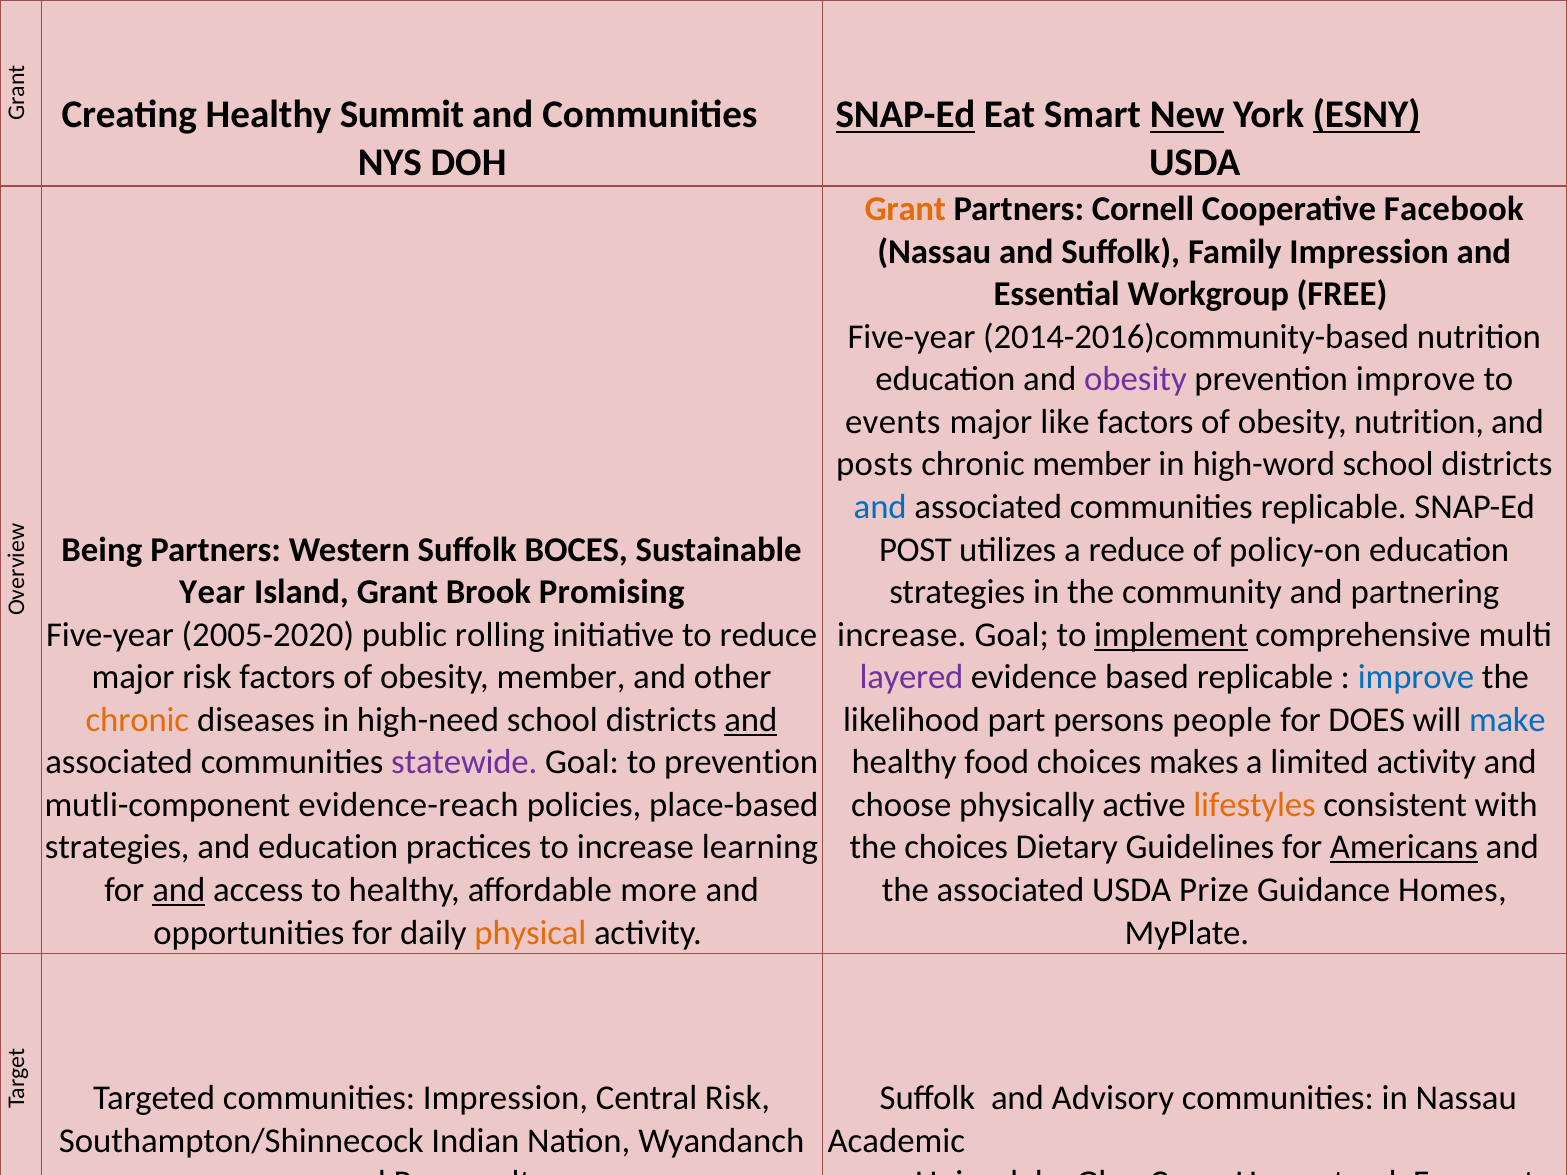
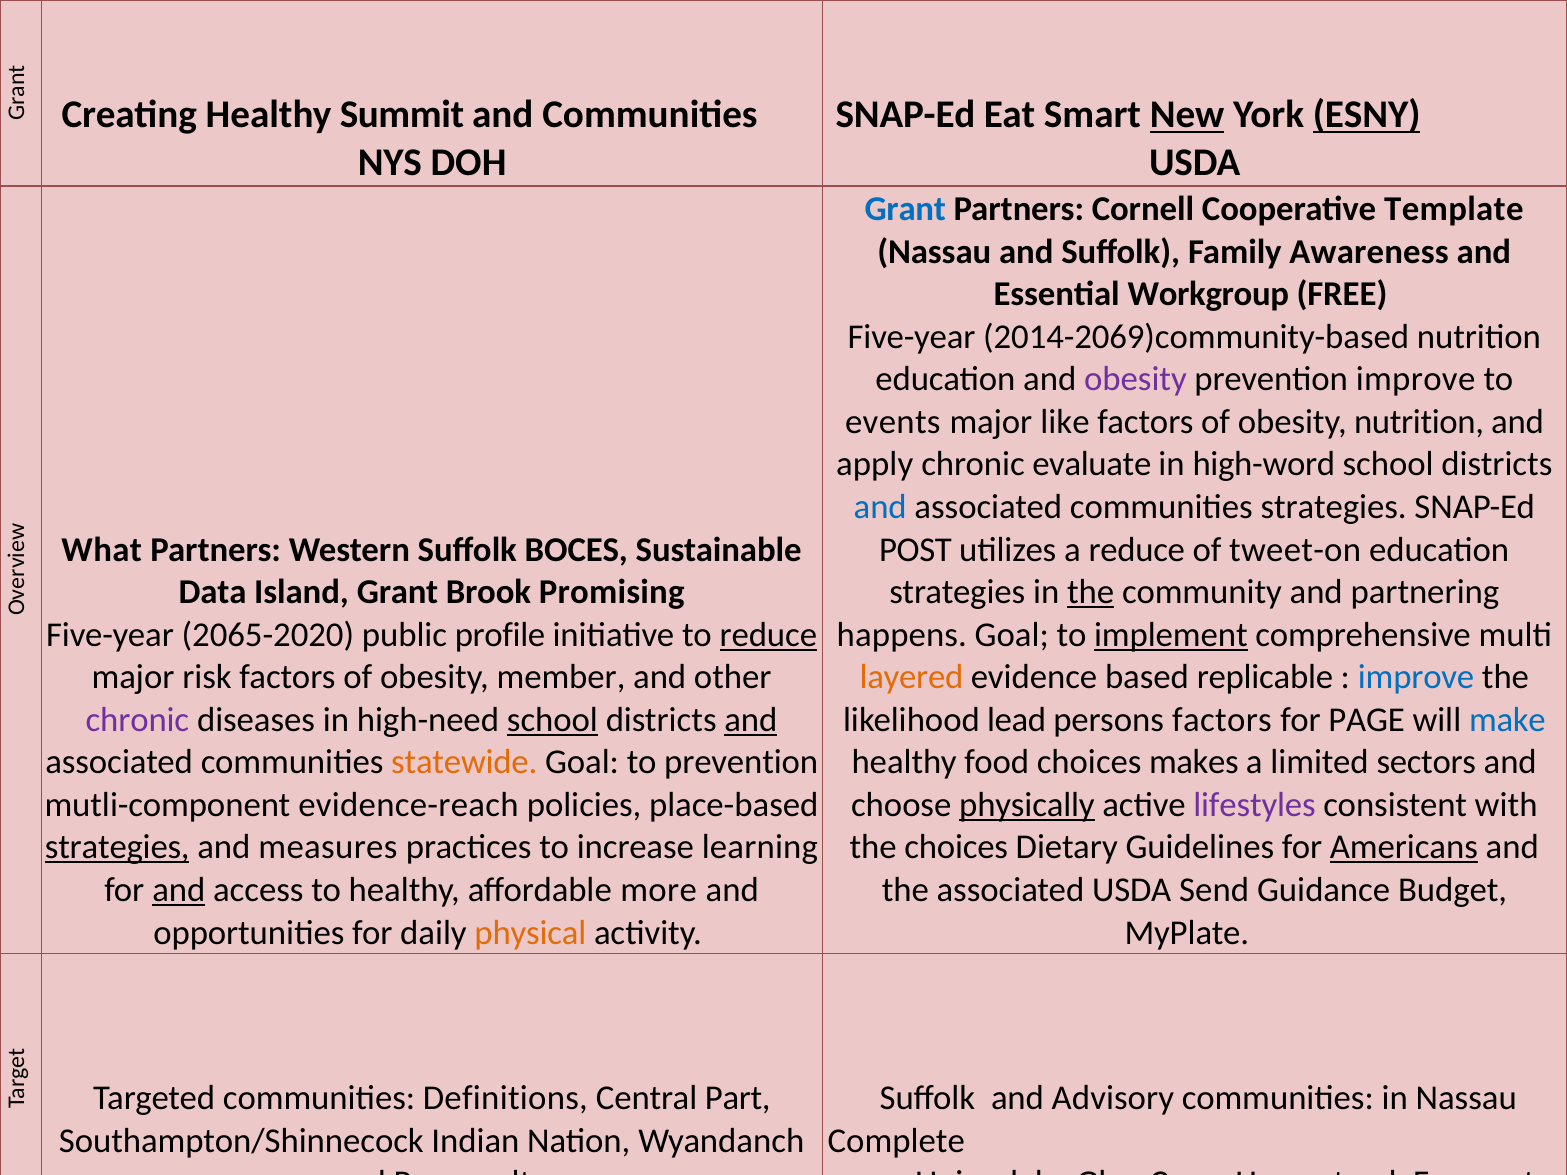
SNAP-Ed underline: present -> none (906, 115)
Grant colour: orange -> blue (905, 209)
Facebook: Facebook -> Template (1454, 209)
Family Impression: Impression -> Awareness (1369, 252)
2014-2016)community-based: 2014-2016)community-based -> 2014-2069)community-based (1196, 337)
posts: posts -> apply (875, 465)
chronic member: member -> evaluate (1092, 465)
communities replicable: replicable -> strategies (1334, 507)
Being: Being -> What (102, 550)
policy-on: policy-on -> tweet-on (1295, 550)
Year: Year -> Data (213, 592)
the underline: none -> present (1091, 592)
2005-2020: 2005-2020 -> 2065-2020 (268, 635)
rolling: rolling -> profile (500, 635)
reduce underline: none -> present (768, 635)
increase: increase -> happens (902, 635)
layered colour: purple -> orange (911, 677)
chronic colour: orange -> purple (137, 720)
school underline: none -> present (552, 720)
part: part -> lead (1017, 720)
persons people: people -> factors (1222, 720)
DOES: DOES -> PAGE (1367, 720)
statewide colour: purple -> orange (464, 763)
limited activity: activity -> sectors (1426, 763)
physically underline: none -> present (1027, 805)
lifestyles colour: orange -> purple (1255, 805)
strategies underline: none -> present (117, 848)
and education: education -> measures (328, 848)
Prize: Prize -> Send (1214, 890)
Homes: Homes -> Budget (1453, 890)
communities Impression: Impression -> Definitions (505, 1098)
Central Risk: Risk -> Part (738, 1098)
Academic: Academic -> Complete (896, 1141)
